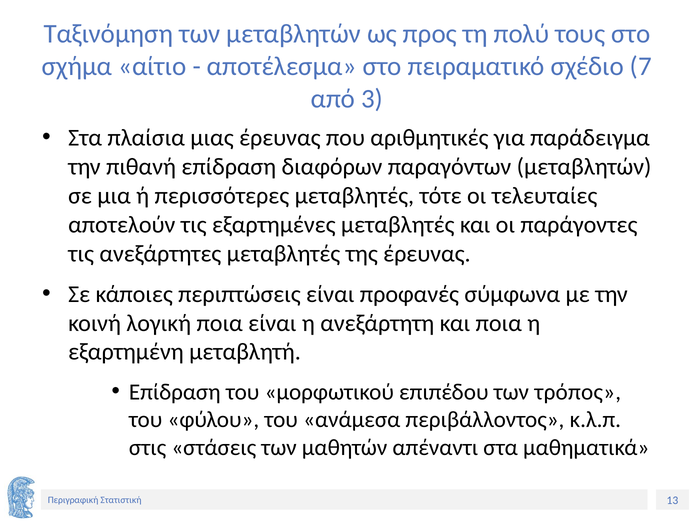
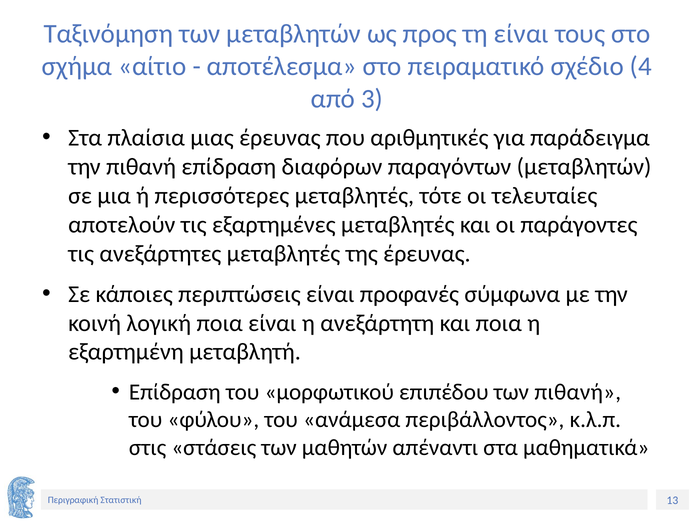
τη πολύ: πολύ -> είναι (521, 34)
7: 7 -> 4 (641, 66)
των τρόπος: τρόπος -> πιθανή (578, 391)
